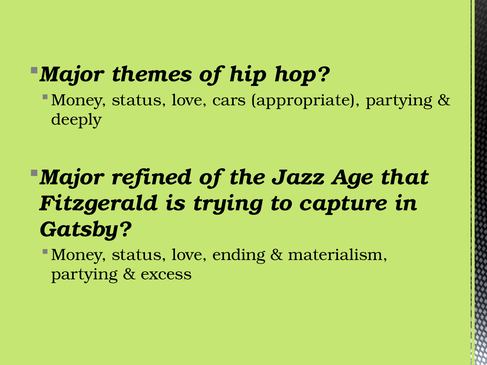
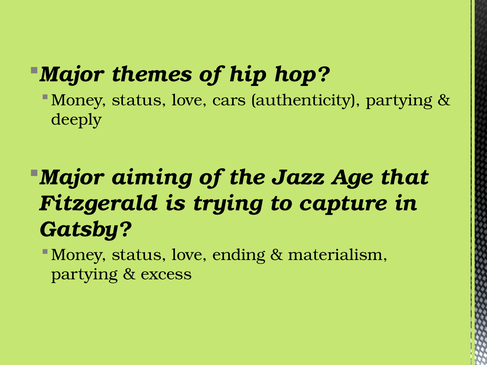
appropriate: appropriate -> authenticity (306, 100)
refined: refined -> aiming (151, 177)
